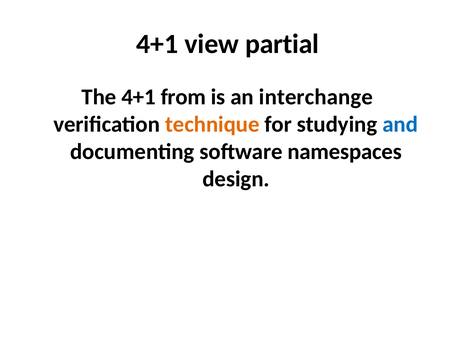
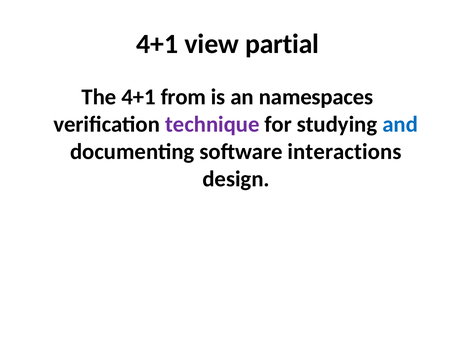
interchange: interchange -> namespaces (316, 97)
technique colour: orange -> purple (212, 124)
namespaces: namespaces -> interactions (345, 152)
